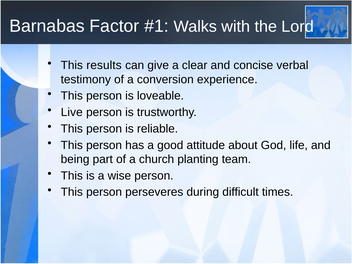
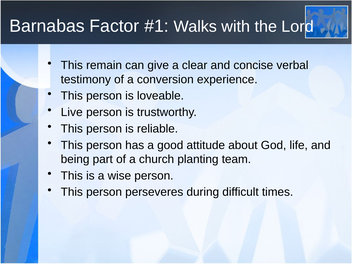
results: results -> remain (104, 65)
